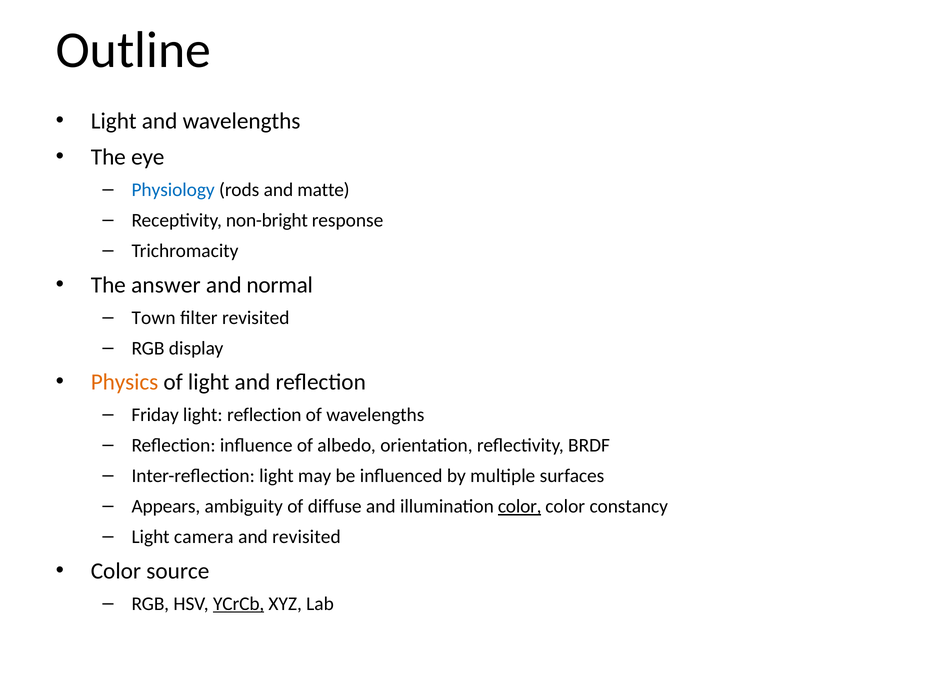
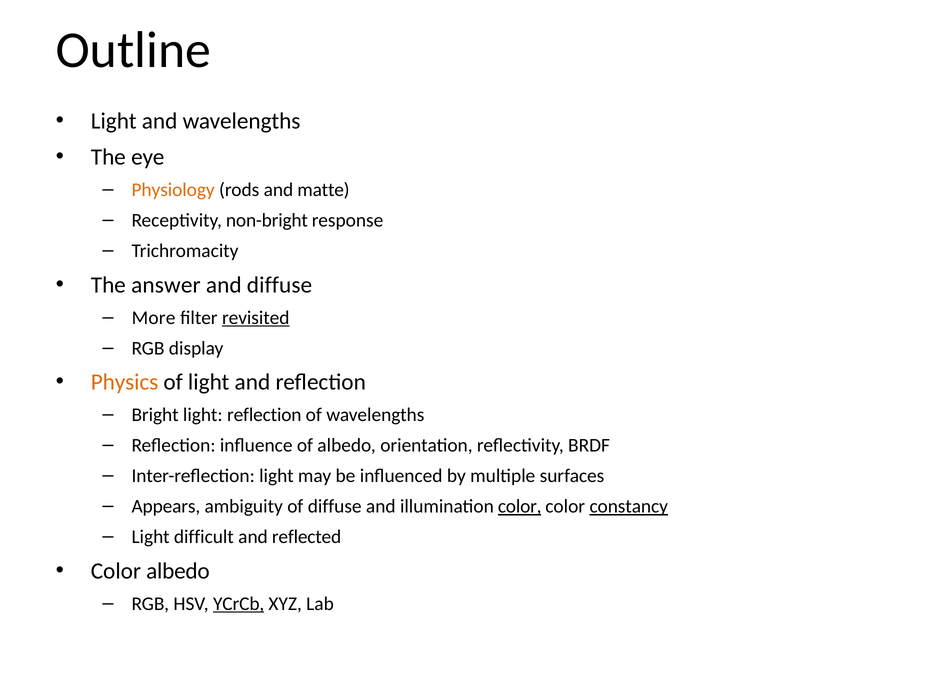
Physiology colour: blue -> orange (173, 190)
and normal: normal -> diffuse (280, 285)
Town: Town -> More (154, 318)
revisited underline: none -> present (256, 318)
Friday: Friday -> Bright (155, 415)
constancy underline: none -> present (629, 507)
camera: camera -> difficult (204, 537)
and revisited: revisited -> reflected (307, 537)
Color source: source -> albedo (178, 571)
